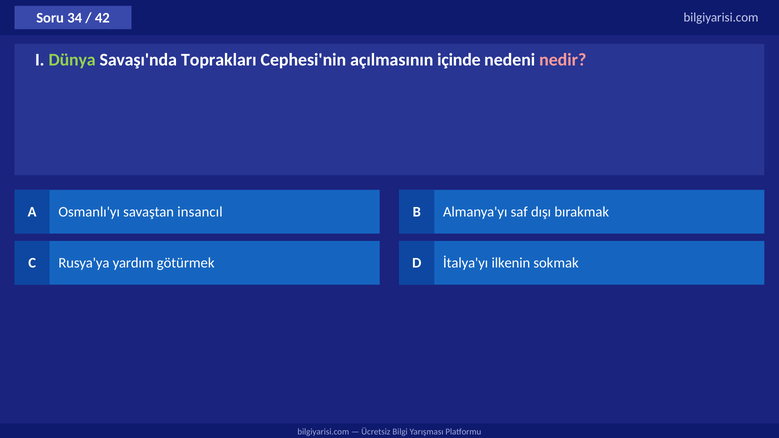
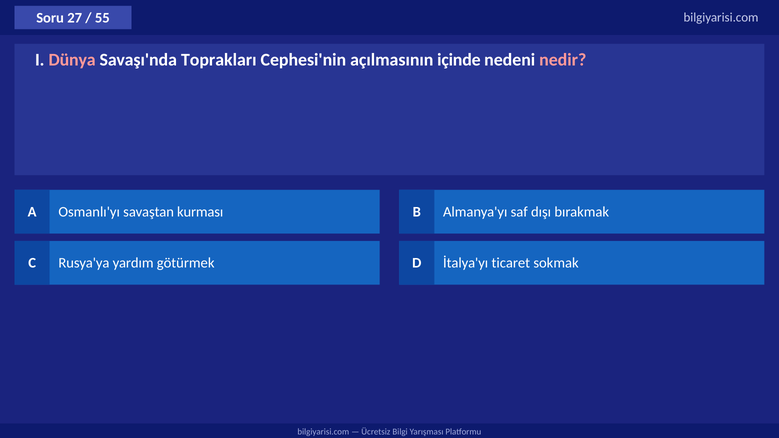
34: 34 -> 27 (75, 18)
42: 42 -> 55 (102, 18)
Dünya colour: light green -> pink (72, 60)
insancıl: insancıl -> kurması (200, 212)
ilkenin: ilkenin -> ticaret (511, 263)
